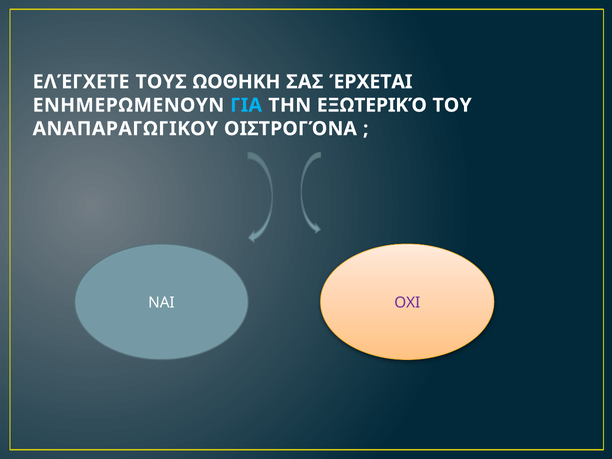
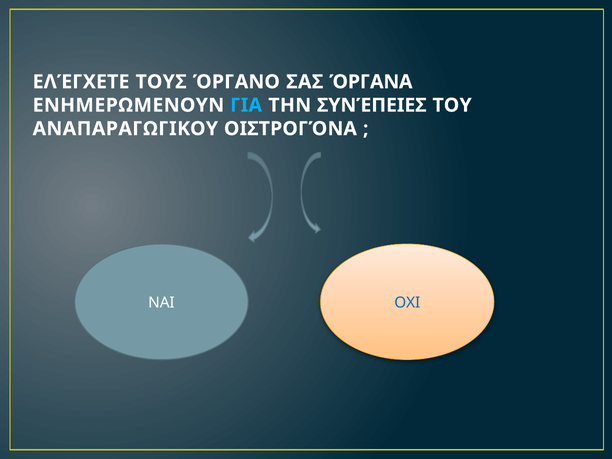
ΩΟΘΗΚΗ: ΩΟΘΗΚΗ -> ΌΡΓΑΝΟ (236, 82)
ΈΡΧΕΤΑΙ: ΈΡΧΕΤΑΙ -> ΌΡΓΑΝΑ (371, 82)
ΕΞΩΤΕΡΙΚΌ: ΕΞΩΤΕΡΙΚΌ -> ΣΥΝΈΠΕΙΕΣ (372, 105)
ΟΧΙ colour: purple -> blue (407, 303)
